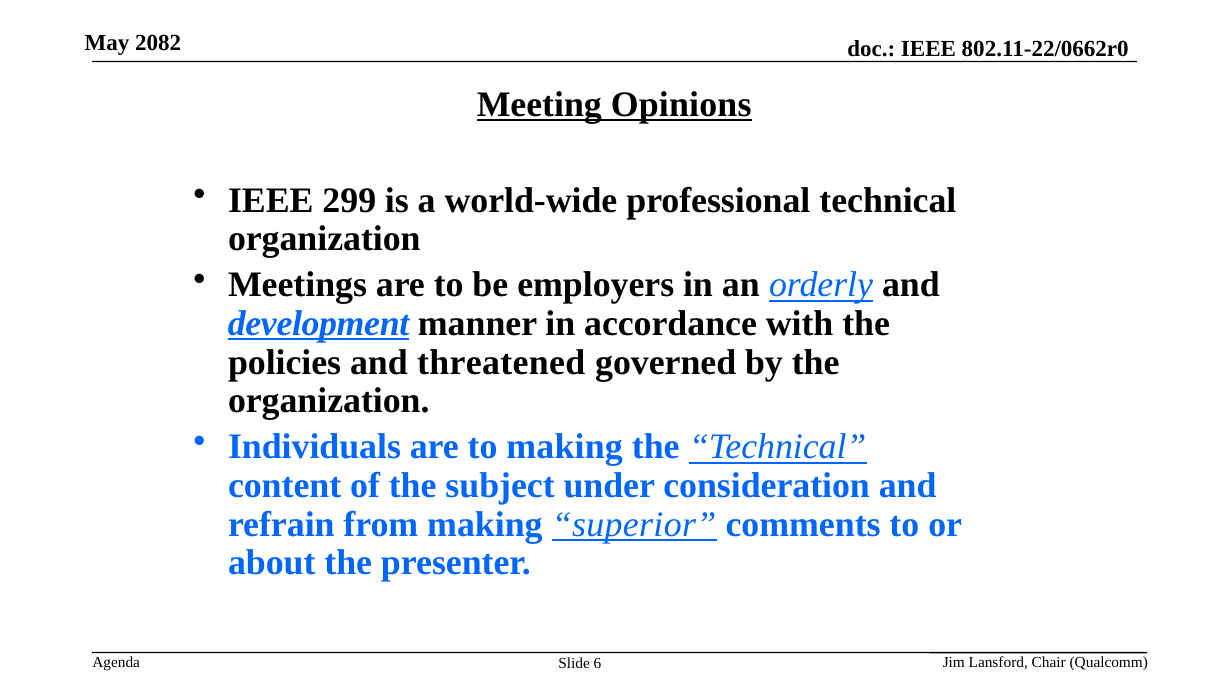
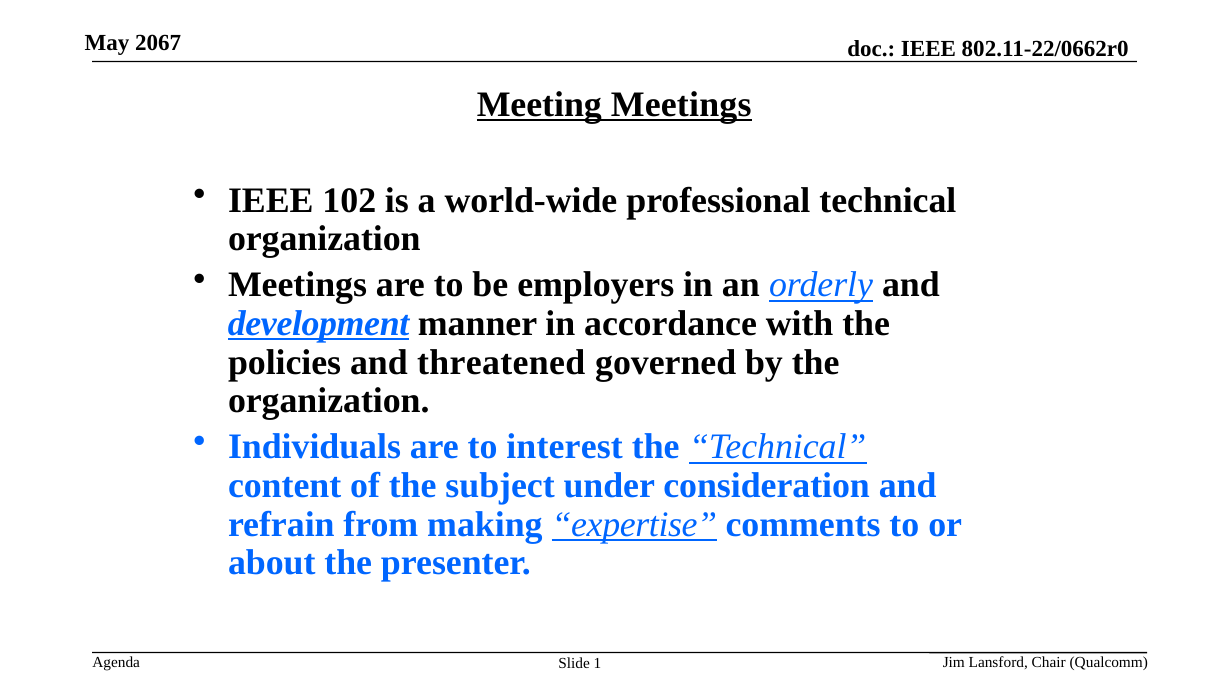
2082: 2082 -> 2067 (158, 42)
Meeting Opinions: Opinions -> Meetings (681, 105)
299: 299 -> 102 (349, 200)
to making: making -> interest (565, 447)
superior: superior -> expertise (634, 524)
6: 6 -> 1 (598, 664)
